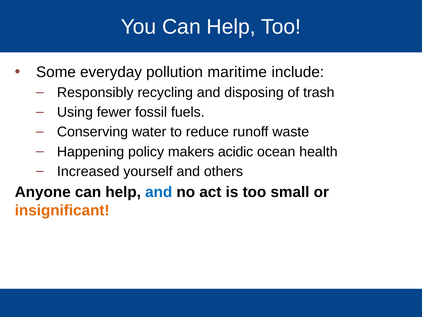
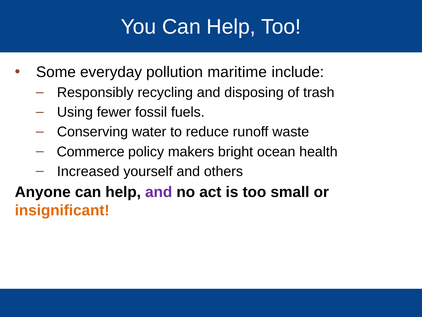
Happening: Happening -> Commerce (91, 151)
acidic: acidic -> bright (236, 151)
and colour: blue -> purple (159, 192)
